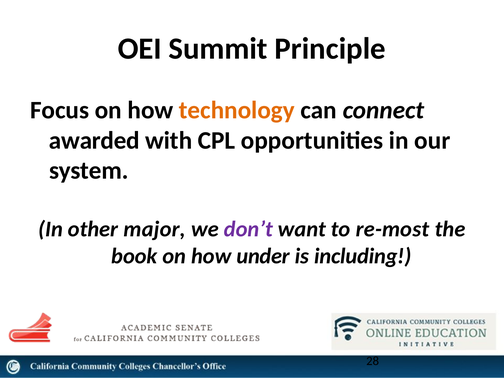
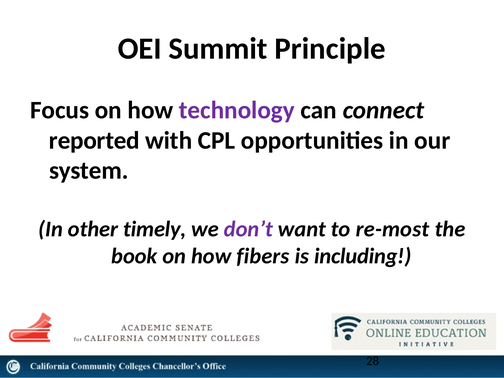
technology colour: orange -> purple (237, 110)
awarded: awarded -> reported (94, 140)
major: major -> timely (155, 229)
under: under -> fibers (263, 256)
